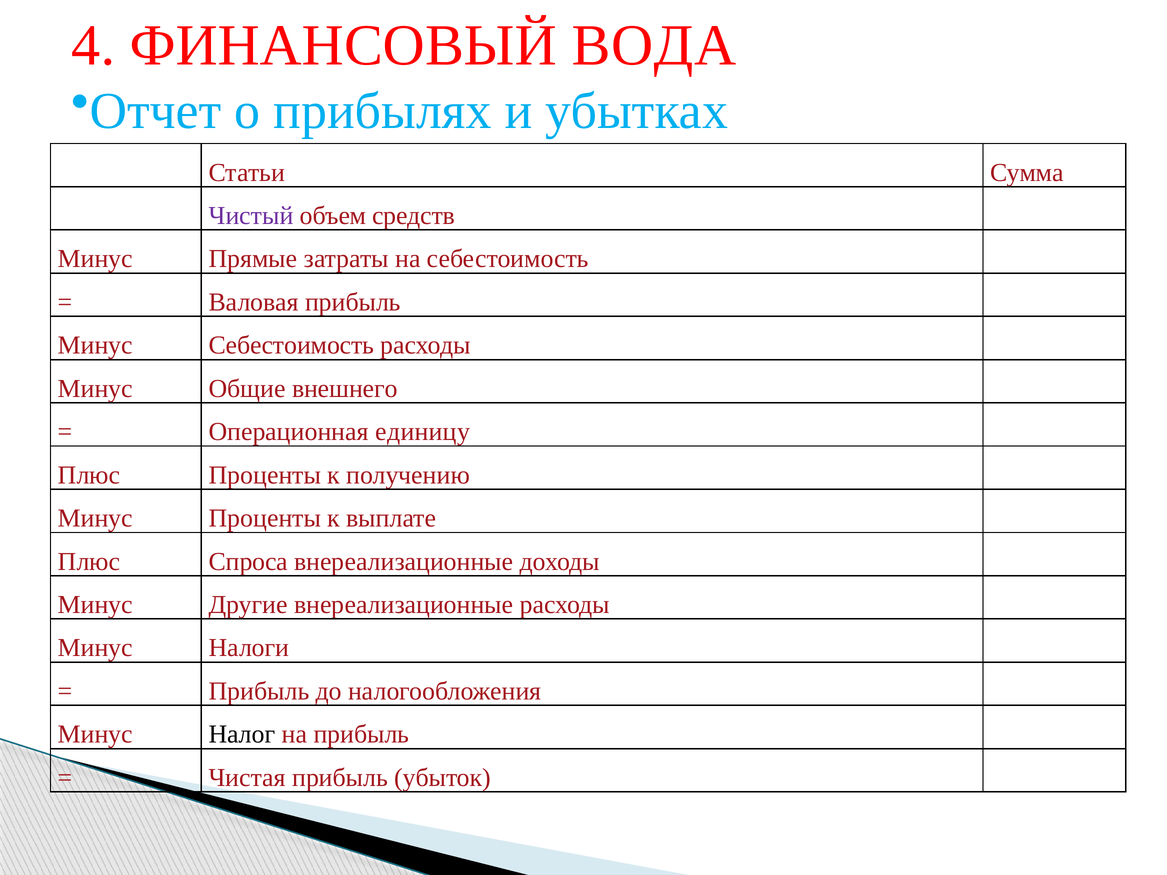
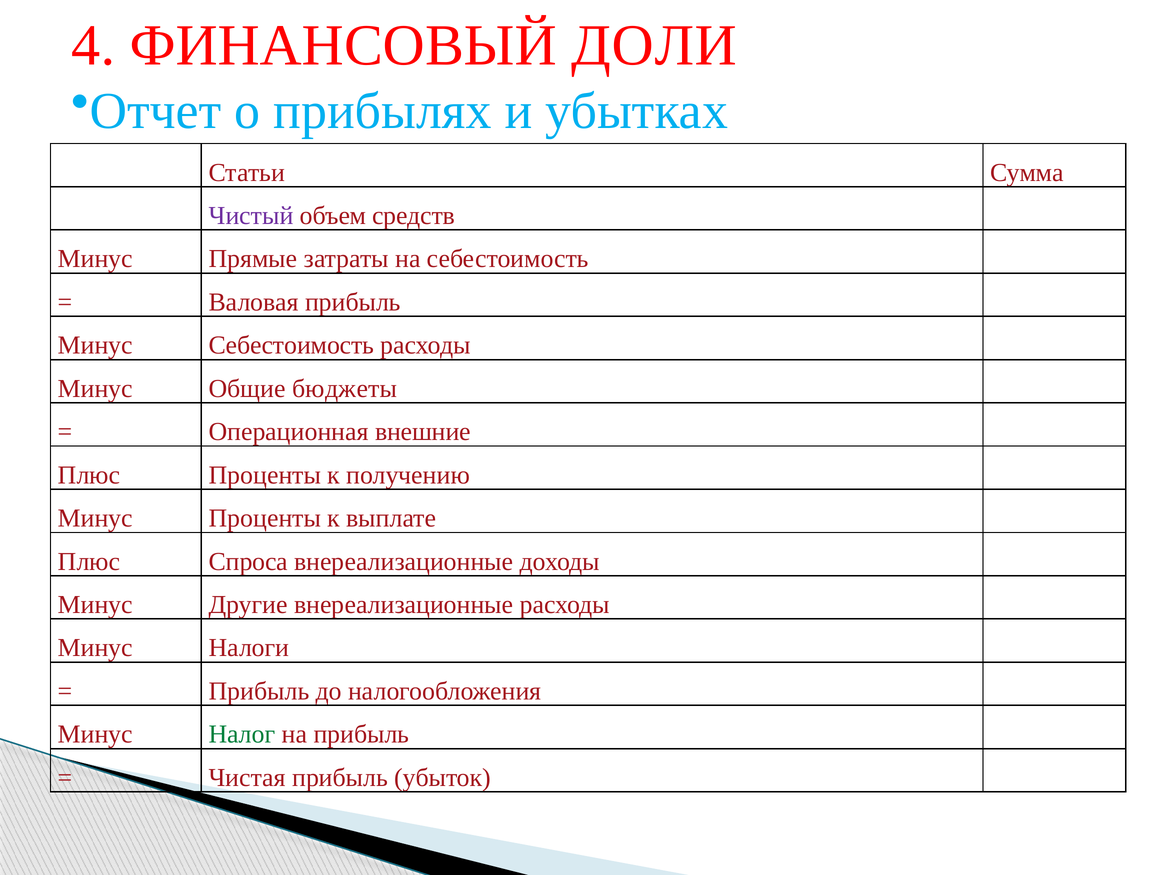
ВОДА: ВОДА -> ДОЛИ (654, 46)
внешнего: внешнего -> бюджеты (345, 389)
единицу: единицу -> внешние (423, 432)
Налог colour: black -> green (242, 735)
